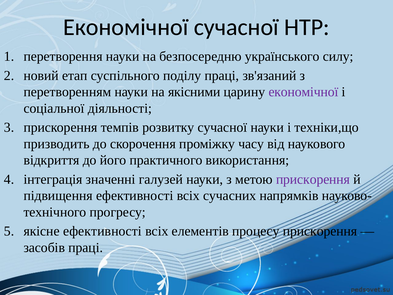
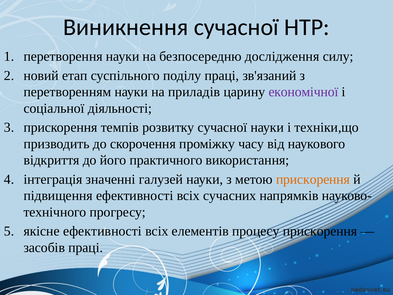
Економічної: Економічної -> Виникнення (126, 27)
українського: українського -> дослідження (282, 56)
якісними: якісними -> приладів (194, 92)
прискорення colour: purple -> orange (313, 179)
